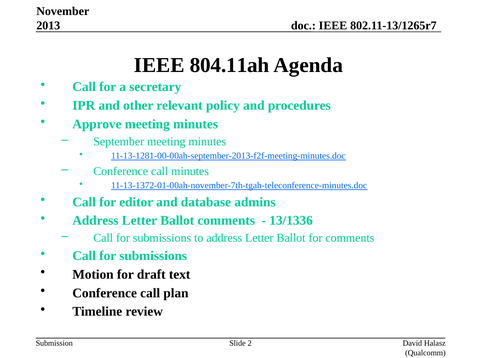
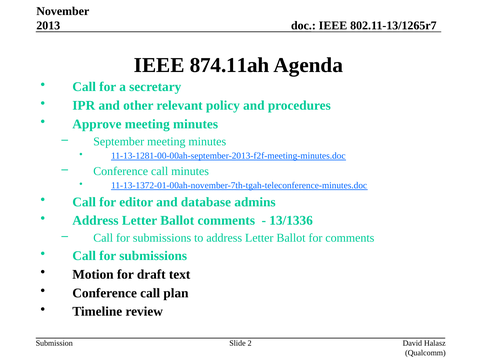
804.11ah: 804.11ah -> 874.11ah (230, 65)
